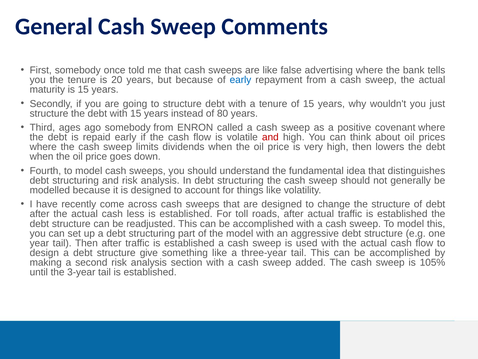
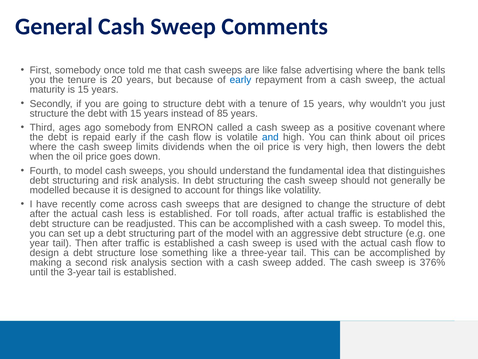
80: 80 -> 85 (223, 113)
and colour: red -> blue (270, 137)
give: give -> lose (149, 252)
105%: 105% -> 376% (432, 262)
